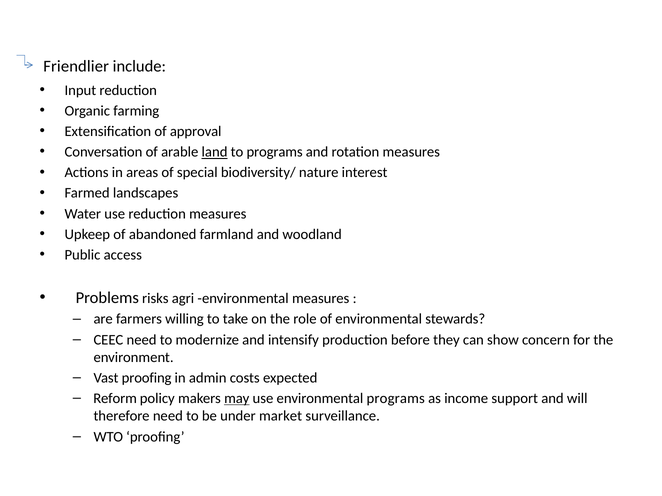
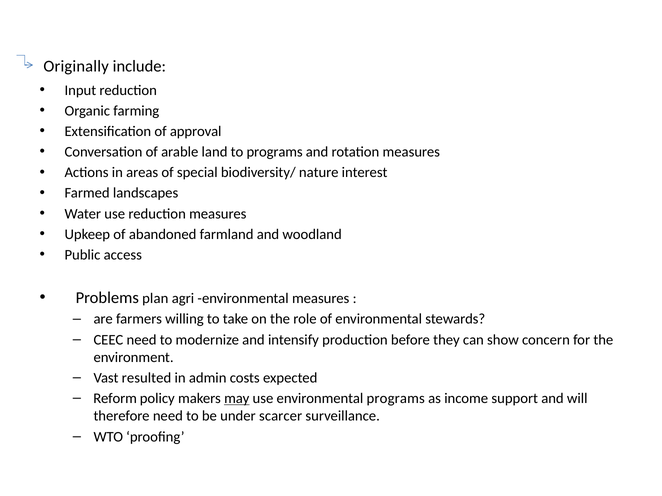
Friendlier: Friendlier -> Originally (76, 66)
land underline: present -> none (215, 152)
risks: risks -> plan (155, 298)
Vast proofing: proofing -> resulted (147, 378)
market: market -> scarcer (281, 417)
